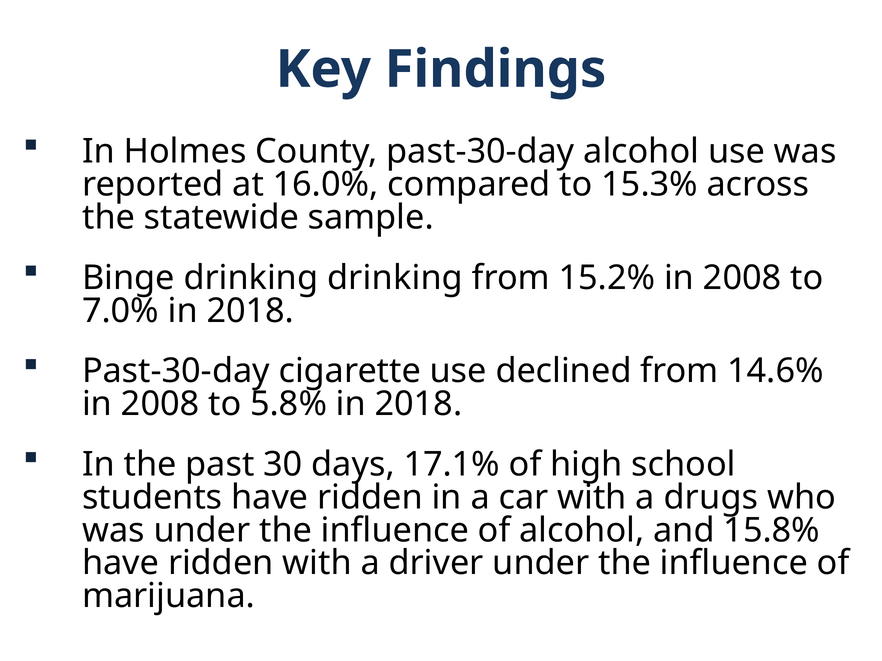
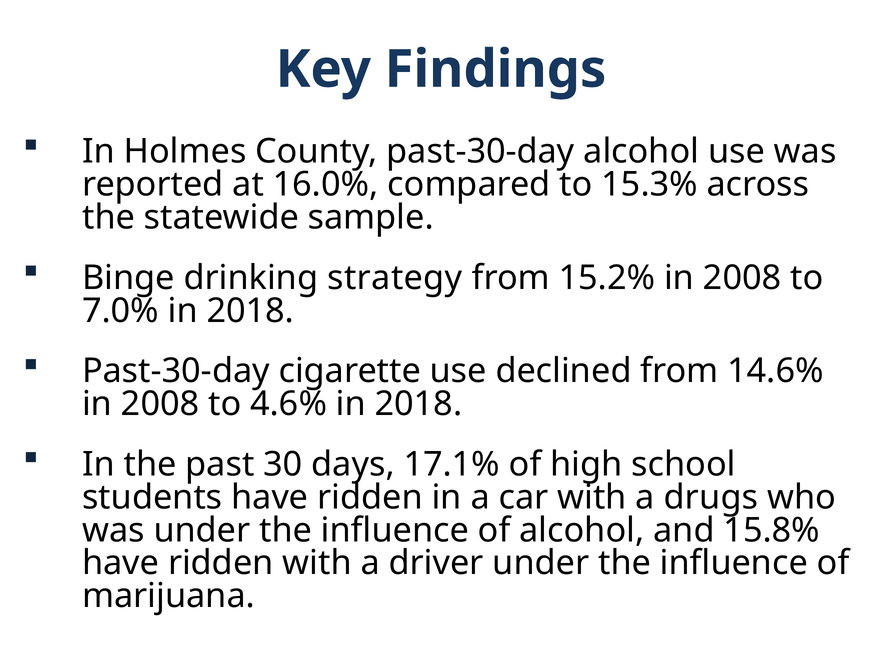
drinking drinking: drinking -> strategy (395, 278)
5.8%: 5.8% -> 4.6% (289, 404)
